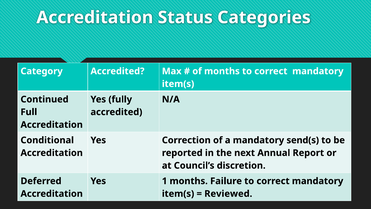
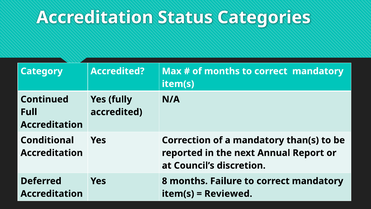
send(s: send(s -> than(s (303, 140)
1: 1 -> 8 (165, 181)
